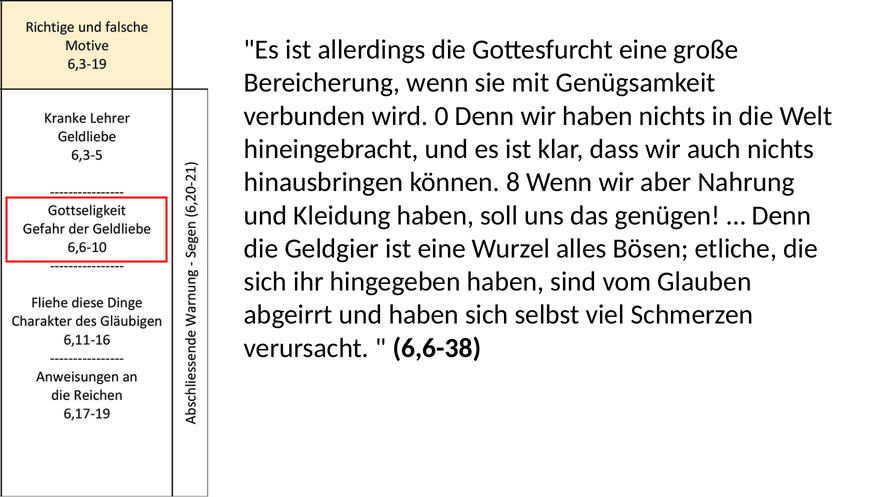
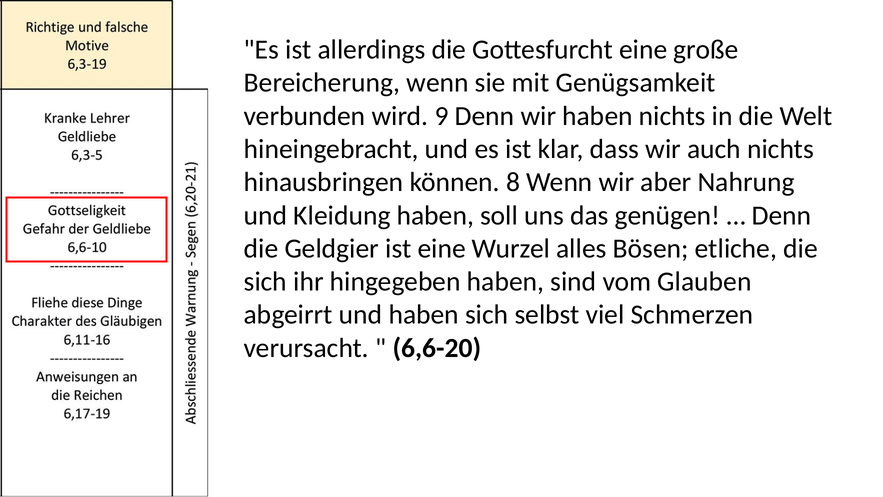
0: 0 -> 9 (442, 116)
6,6-38: 6,6-38 -> 6,6-20 (437, 348)
